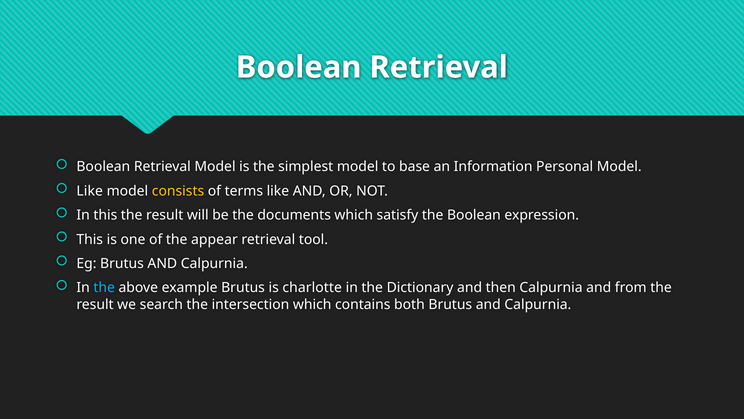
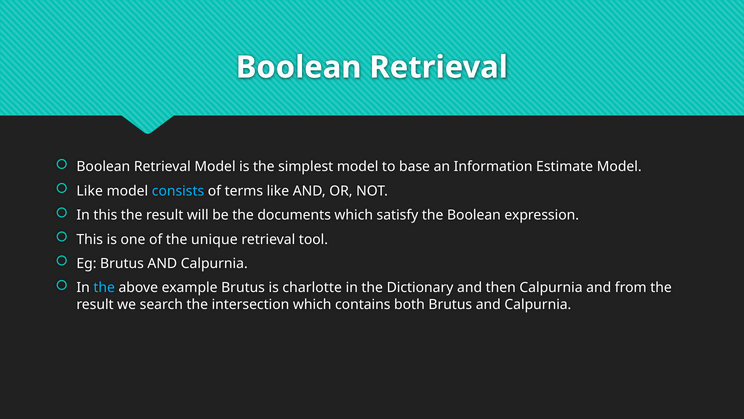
Personal: Personal -> Estimate (565, 167)
consists colour: yellow -> light blue (178, 191)
appear: appear -> unique (214, 239)
